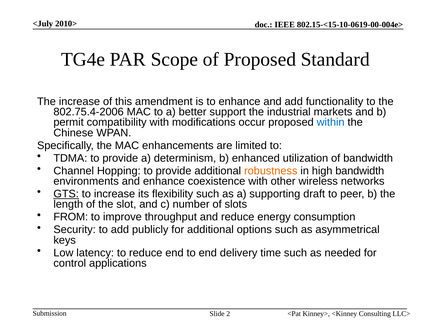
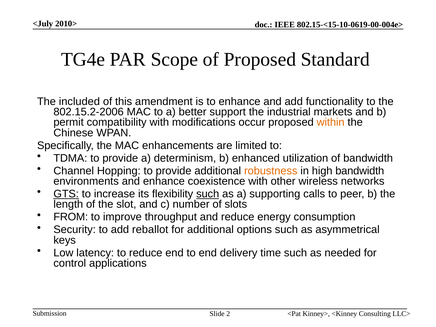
The increase: increase -> included (79, 101)
802.75.4-2006: 802.75.4-2006 -> 802.15.2-2006 (89, 112)
within colour: blue -> orange (331, 122)
such underline: none -> present (208, 194)
draft: draft -> calls (314, 194)
publicly: publicly -> reballot (150, 230)
